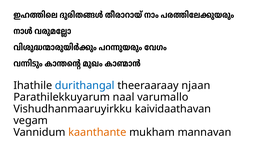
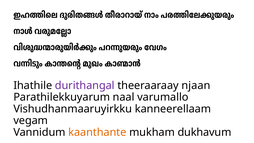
durithangal colour: blue -> purple (85, 85)
kaividaathavan: kaividaathavan -> kanneerellaam (173, 109)
mannavan: mannavan -> dukhavum (204, 132)
